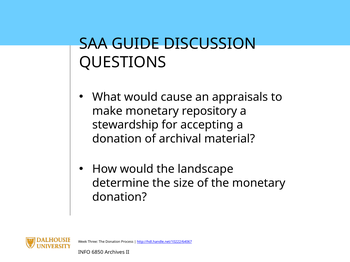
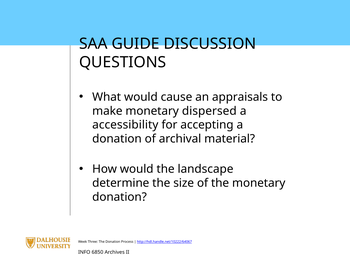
repository: repository -> dispersed (209, 111)
stewardship: stewardship -> accessibility (125, 125)
